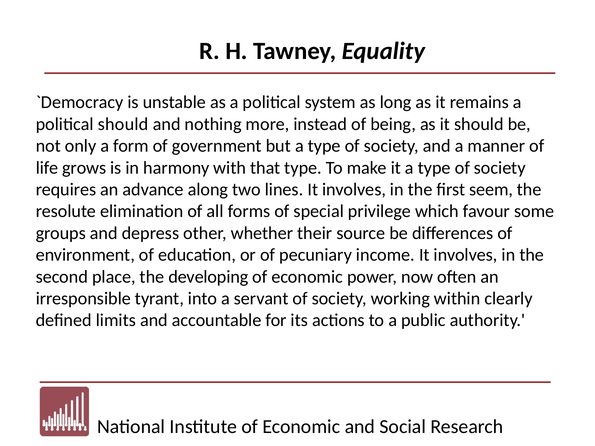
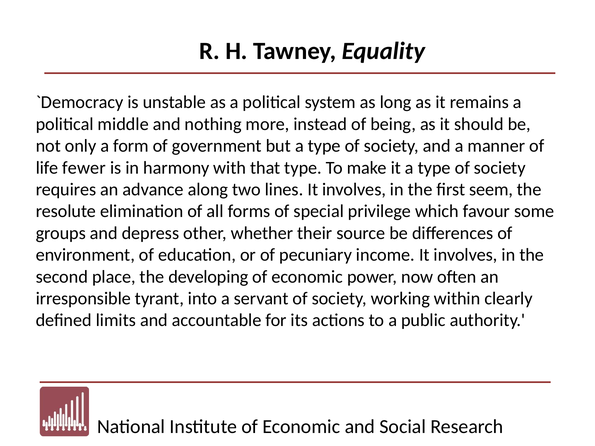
political should: should -> middle (123, 124)
grows: grows -> fewer (84, 168)
